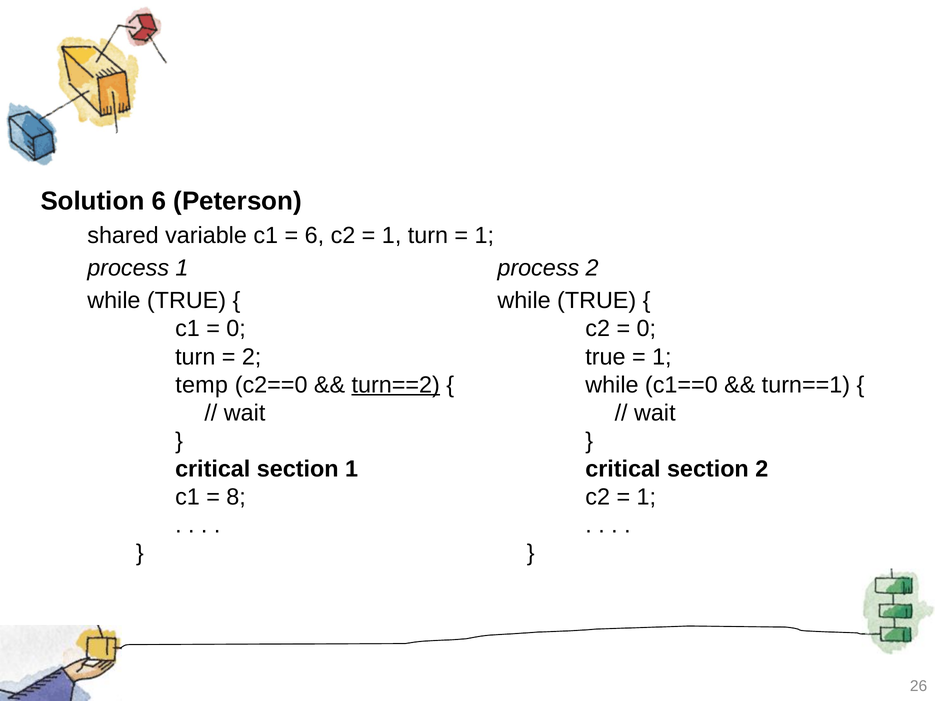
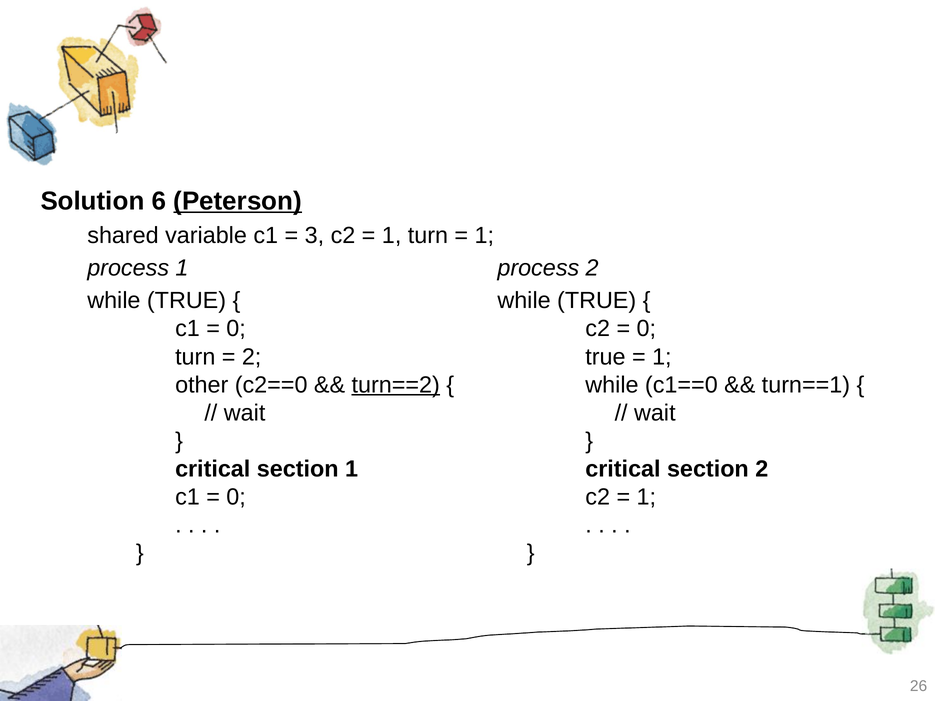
Peterson underline: none -> present (238, 201)
6: 6 -> 3 (314, 235)
temp: temp -> other (202, 385)
8: 8 -> 0 (236, 497)
